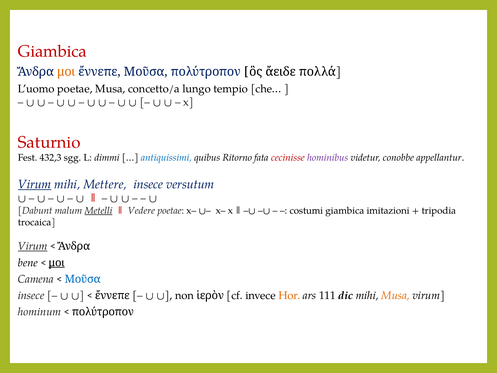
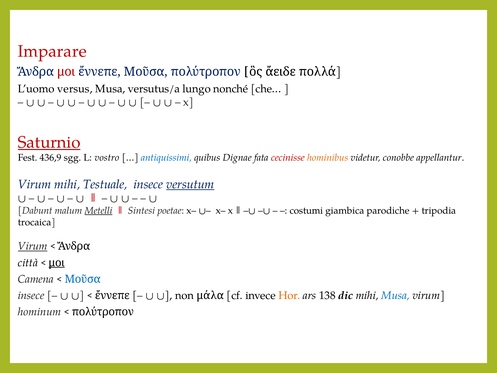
Giambica: Giambica -> Imparare (52, 51)
μοι colour: orange -> red (66, 72)
L’uomo poetae: poetae -> versus (75, 89)
concetto/a: concetto/a -> versutus/a (154, 89)
tempio: tempio -> nonché (231, 89)
Saturnio underline: none -> present (49, 142)
432,3: 432,3 -> 436,9 (50, 157)
dimmi: dimmi -> vostro (107, 157)
Ritorno: Ritorno -> Dignae (237, 157)
hominibus colour: purple -> orange (328, 157)
Virum underline: present -> none (35, 184)
Mettere: Mettere -> Testuale (105, 184)
versutum underline: none -> present (190, 184)
Vedere: Vedere -> Sintesi (141, 210)
imitazioni: imitazioni -> parodiche (388, 210)
bene: bene -> città (28, 263)
ἱερὸν: ἱερὸν -> μάλα (210, 295)
111: 111 -> 138 (327, 295)
Musa colour: orange -> blue (396, 295)
